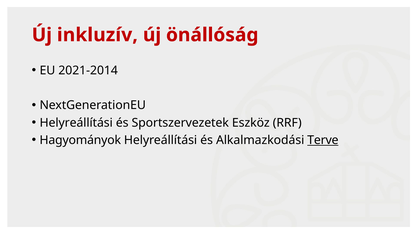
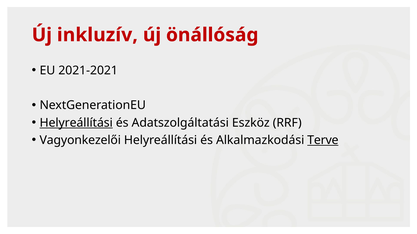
2021-2014: 2021-2014 -> 2021-2021 (88, 71)
Helyreállítási underline: none -> present (76, 123)
Sportszervezetek: Sportszervezetek -> Adatszolgáltatási (180, 123)
Hagyományok: Hagyományok -> Vagyonkezelői (80, 140)
